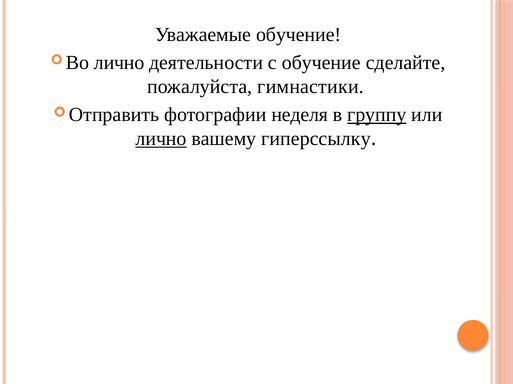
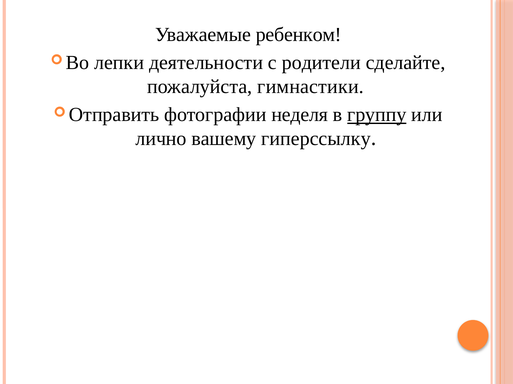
Уважаемые обучение: обучение -> ребенком (299, 35)
лично: лично -> лепки (119, 63)
с обучение: обучение -> родители (321, 63)
лично underline: present -> none (161, 139)
